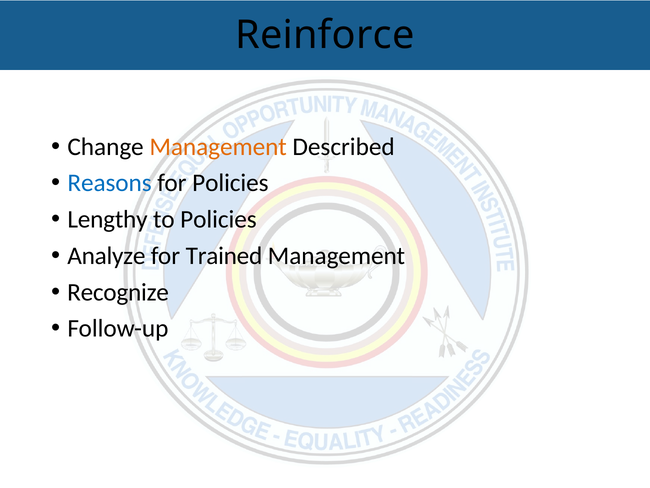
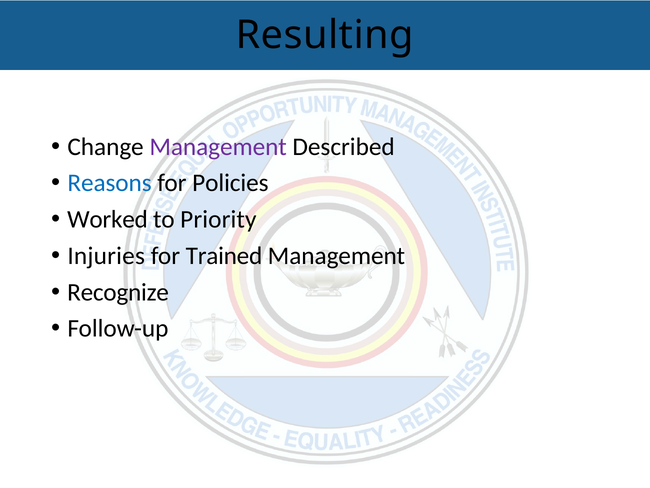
Reinforce: Reinforce -> Resulting (325, 35)
Management colour: orange -> purple (218, 147)
Lengthy: Lengthy -> Worked (108, 219)
to Policies: Policies -> Priority (218, 219)
Analyze: Analyze -> Injuries (106, 256)
